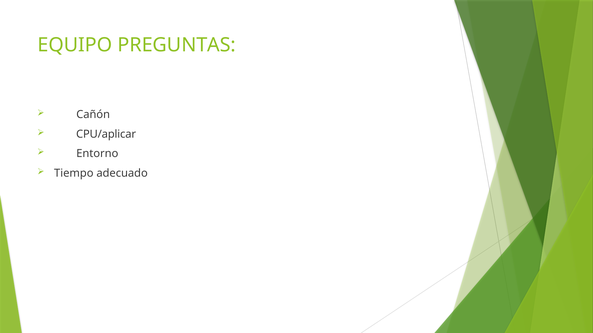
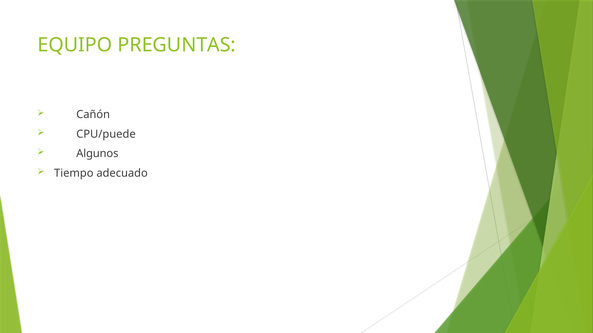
CPU/aplicar: CPU/aplicar -> CPU/puede (106, 134)
Entorno: Entorno -> Algunos (97, 154)
